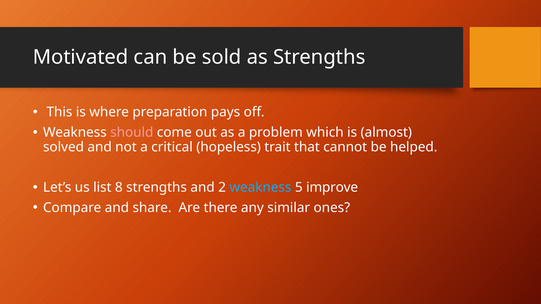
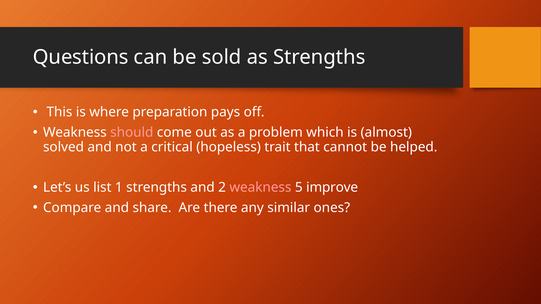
Motivated: Motivated -> Questions (81, 57)
8: 8 -> 1 (119, 188)
weakness colour: light blue -> pink (260, 188)
